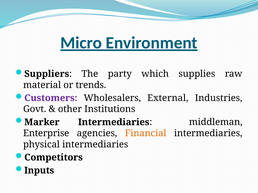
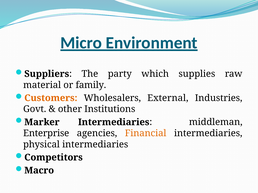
trends: trends -> family (91, 85)
Customers colour: purple -> orange (51, 98)
Inputs: Inputs -> Macro (39, 171)
